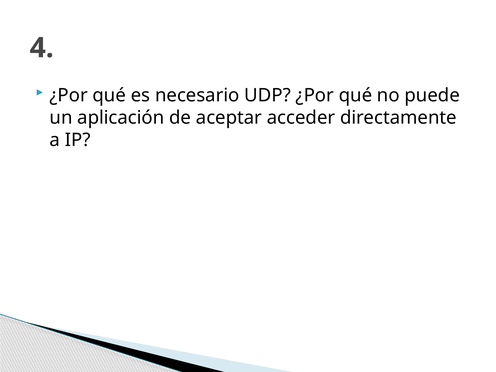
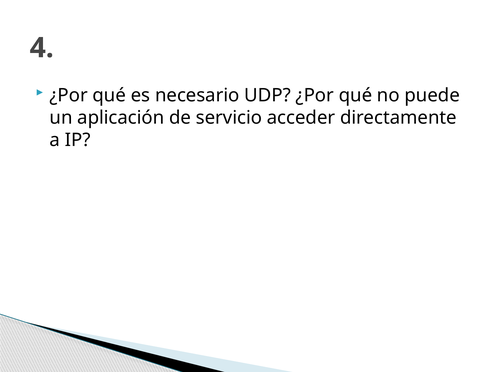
aceptar: aceptar -> servicio (229, 118)
